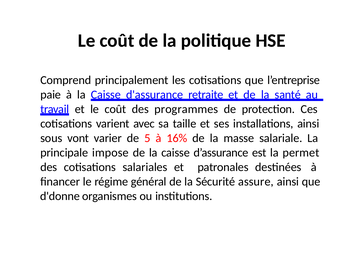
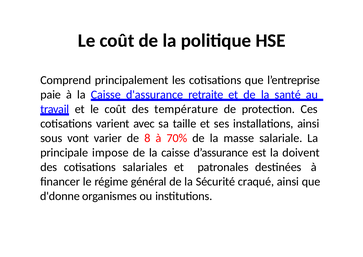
programmes: programmes -> température (186, 109)
5: 5 -> 8 (147, 138)
16%: 16% -> 70% (177, 138)
permet: permet -> doivent (301, 153)
assure: assure -> craqué (256, 182)
